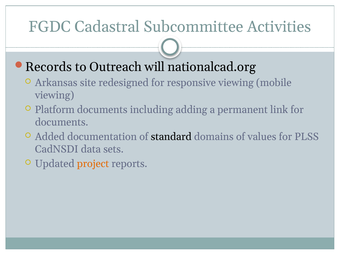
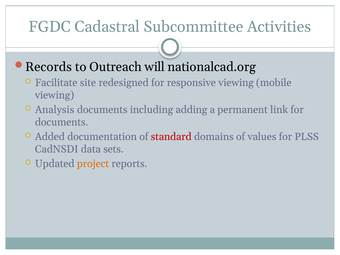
Arkansas: Arkansas -> Facilitate (56, 83)
Platform: Platform -> Analysis (55, 110)
standard colour: black -> red (171, 137)
